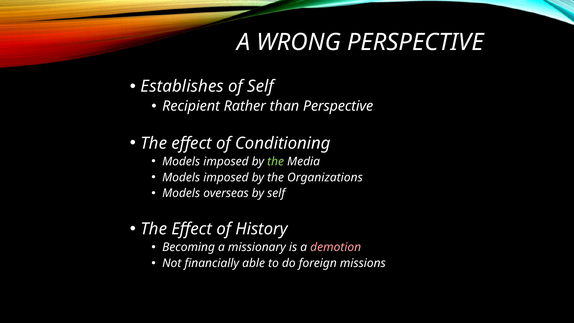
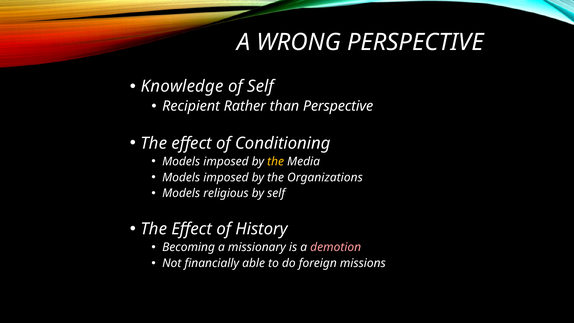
Establishes: Establishes -> Knowledge (182, 86)
the colour: light green -> yellow (276, 161)
overseas: overseas -> religious (226, 193)
